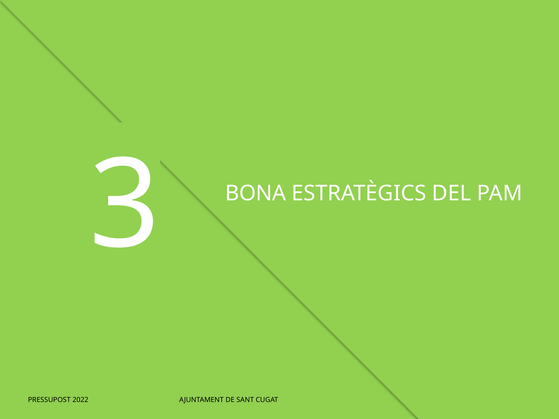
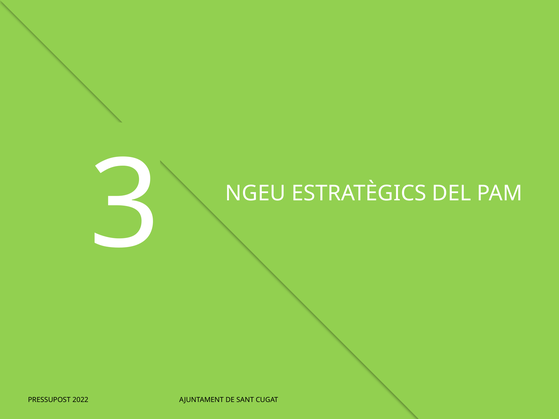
BONA: BONA -> NGEU (256, 194)
